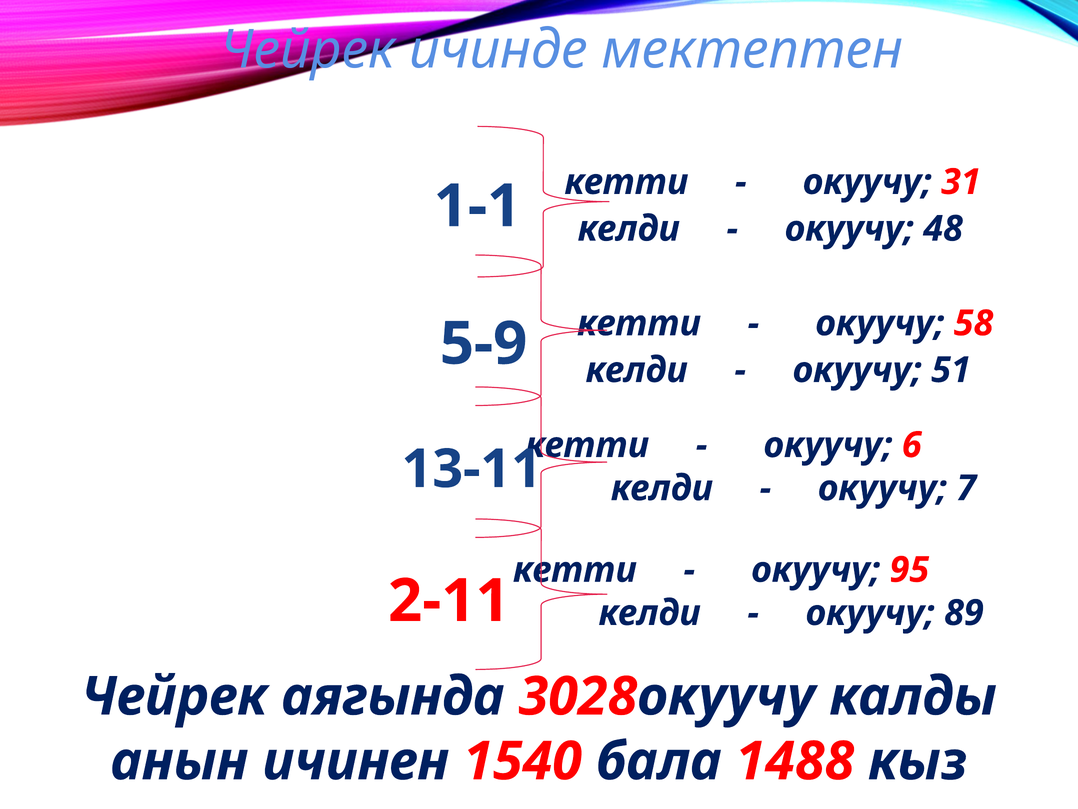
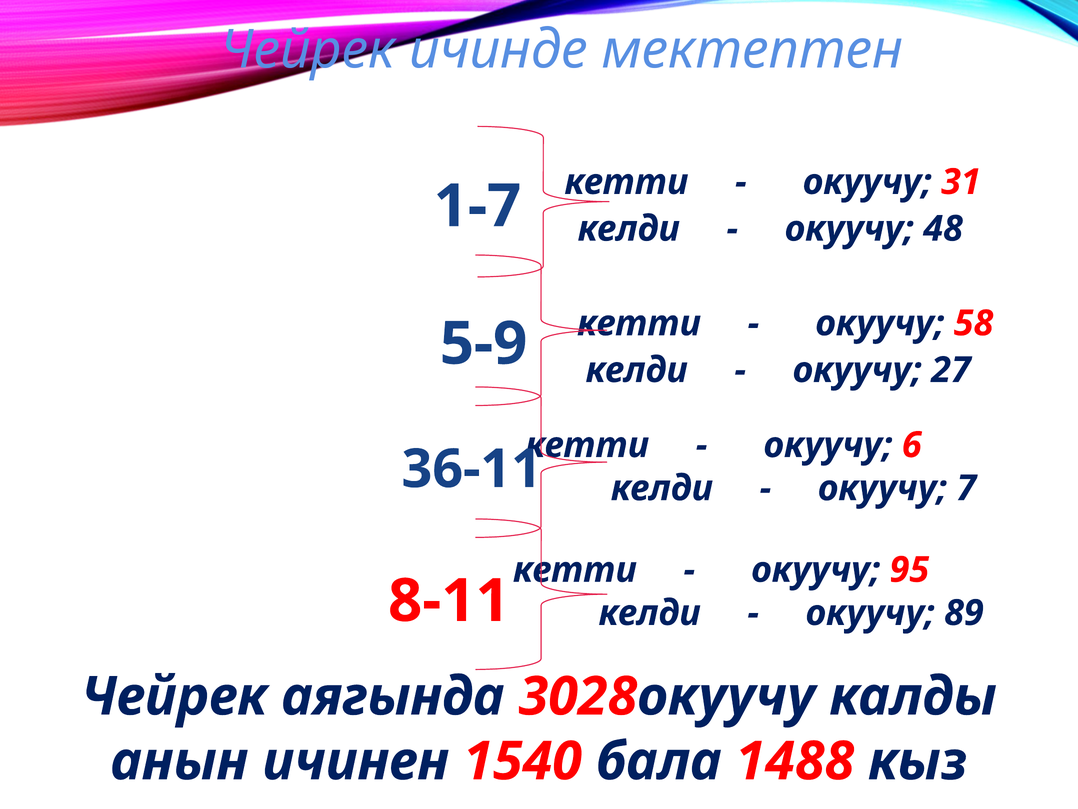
1-1: 1-1 -> 1-7 (477, 206)
51: 51 -> 27 (951, 370)
13-11: 13-11 -> 36-11 (472, 469)
2-11: 2-11 -> 8-11 (449, 601)
